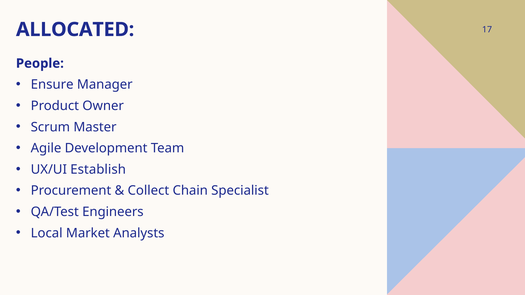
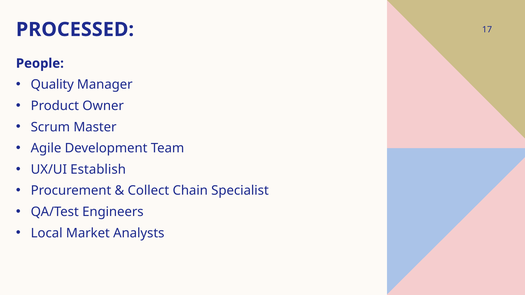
ALLOCATED: ALLOCATED -> PROCESSED (75, 30)
Ensure: Ensure -> Quality (52, 85)
